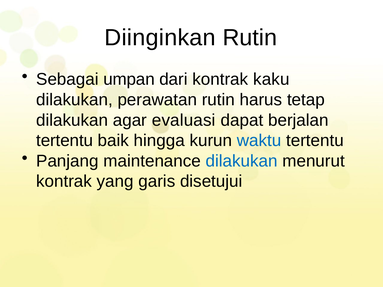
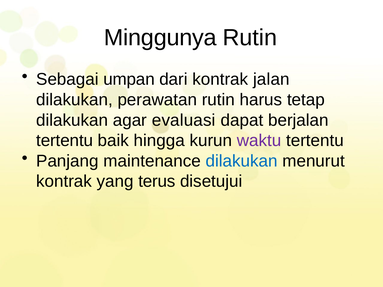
Diinginkan: Diinginkan -> Minggunya (160, 38)
kaku: kaku -> jalan (271, 79)
waktu colour: blue -> purple (259, 141)
garis: garis -> terus (157, 182)
